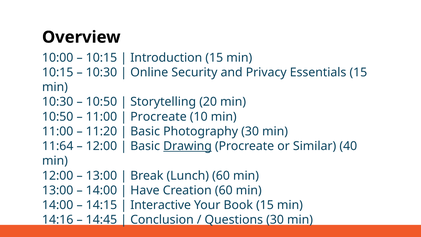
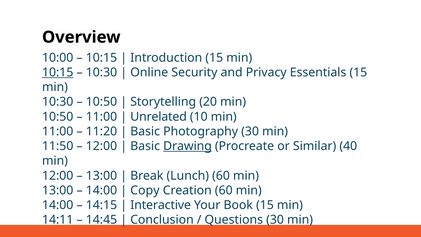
10:15 underline: none -> present (58, 72)
Procreate: Procreate -> Unrelated (159, 117)
11:64: 11:64 -> 11:50 (58, 146)
Have: Have -> Copy (145, 190)
14:16: 14:16 -> 14:11 (58, 220)
